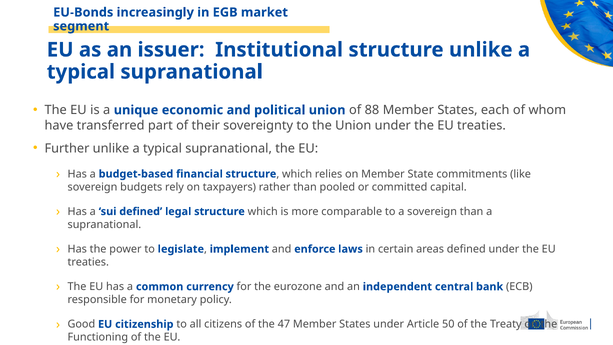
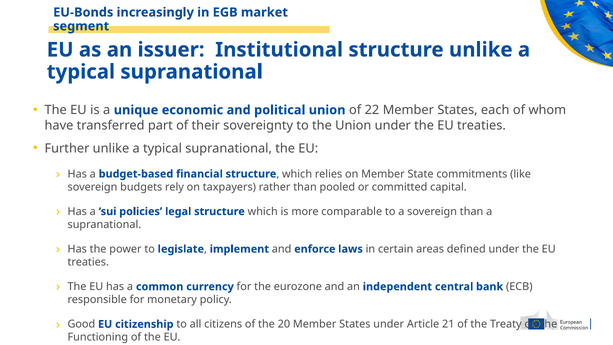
88: 88 -> 22 (372, 110)
sui defined: defined -> policies (141, 211)
47: 47 -> 20 (284, 324)
50: 50 -> 21 (448, 324)
